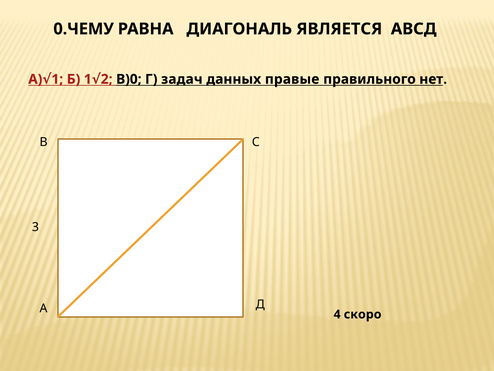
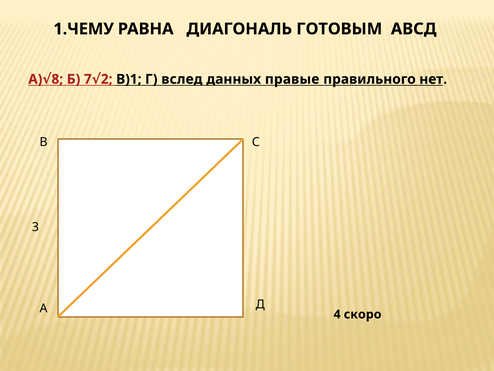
0.ЧЕМУ: 0.ЧЕМУ -> 1.ЧЕМУ (84, 29)
ЯВЛЯЕТСЯ: ЯВЛЯЕТСЯ -> ГОТОВЫМ (339, 29)
Б 1: 1 -> 7 (88, 79)
В)0: В)0 -> В)1 (129, 79)
задач: задач -> вслед (182, 79)
А 1: 1 -> 8 (57, 79)
